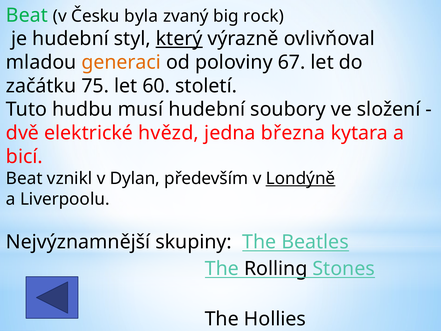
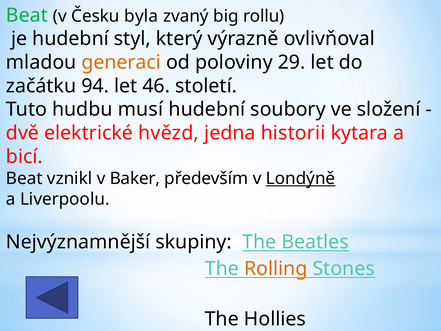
rock: rock -> rollu (264, 16)
který underline: present -> none (179, 39)
67: 67 -> 29 (292, 62)
75: 75 -> 94 (95, 86)
60: 60 -> 46 (156, 86)
března: března -> historii (293, 133)
Dylan: Dylan -> Baker (135, 178)
Rolling colour: black -> orange (276, 268)
